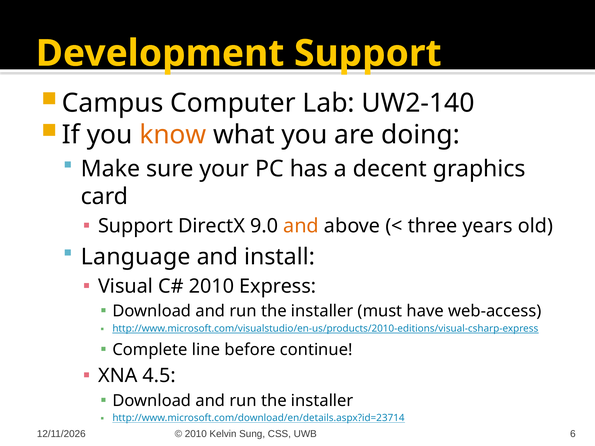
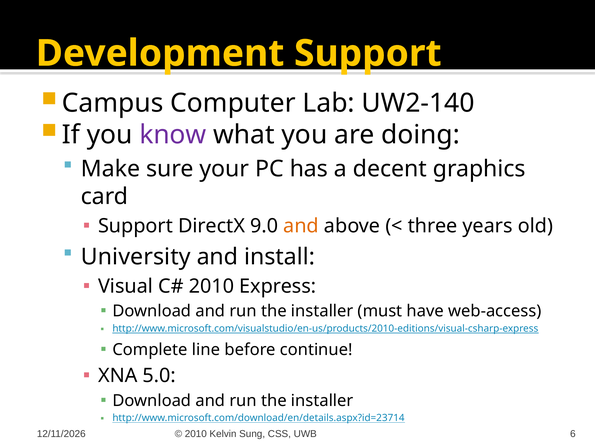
know colour: orange -> purple (173, 135)
Language: Language -> University (136, 257)
4.5: 4.5 -> 5.0 (159, 376)
